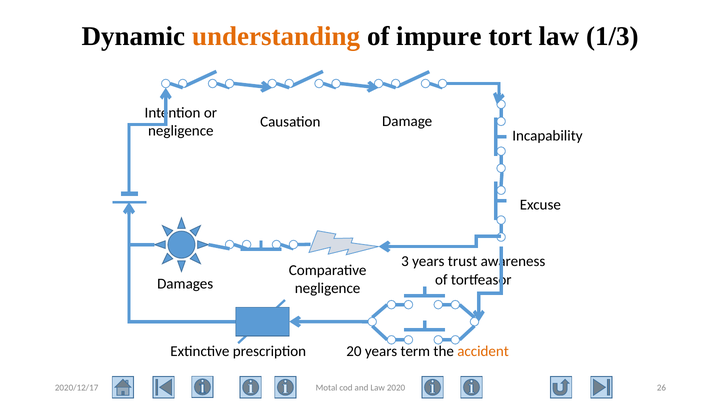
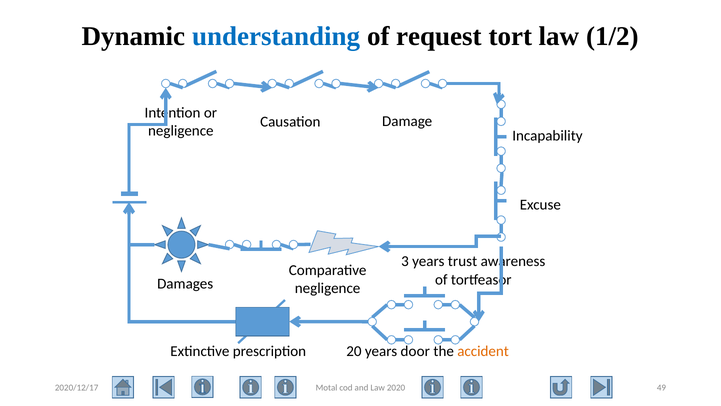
understanding colour: orange -> blue (276, 36)
impure: impure -> request (439, 36)
1/3: 1/3 -> 1/2 (612, 36)
term: term -> door (415, 351)
26: 26 -> 49 (661, 387)
